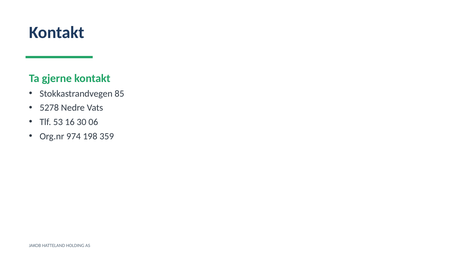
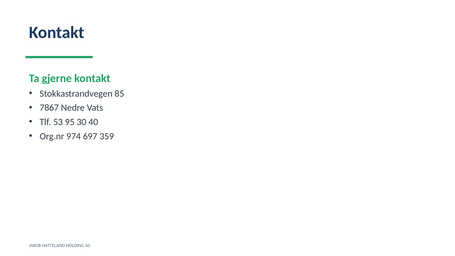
5278: 5278 -> 7867 (49, 108)
16: 16 -> 95 (70, 122)
06: 06 -> 40 (93, 122)
198: 198 -> 697 (90, 136)
